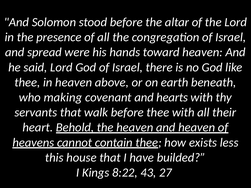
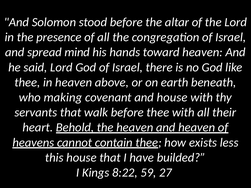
were: were -> mind (77, 52)
and hearts: hearts -> house (172, 97)
43: 43 -> 59 (148, 173)
